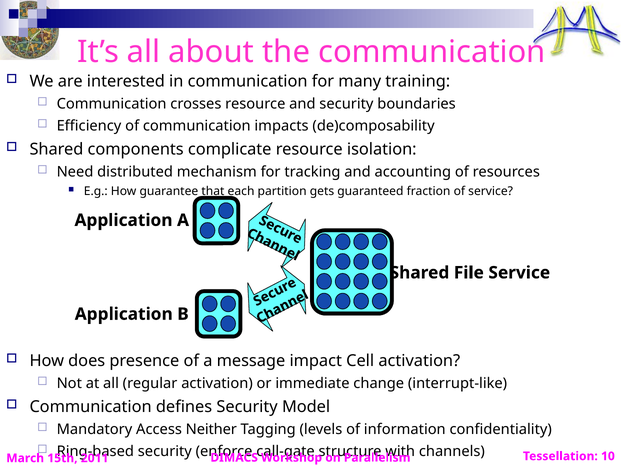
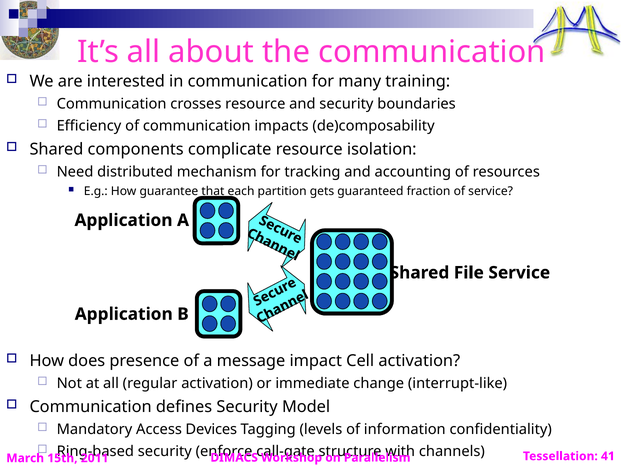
Neither: Neither -> Devices (211, 429)
10: 10 -> 41 (608, 456)
